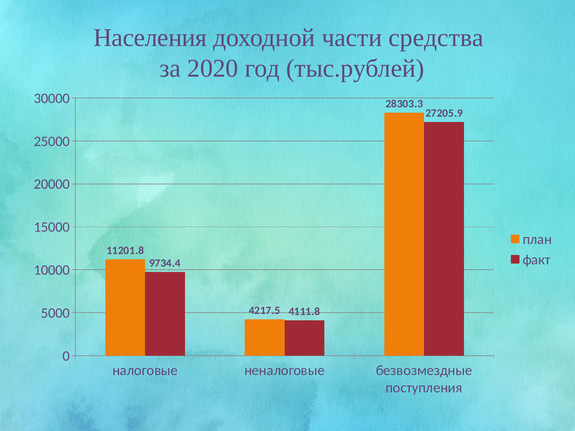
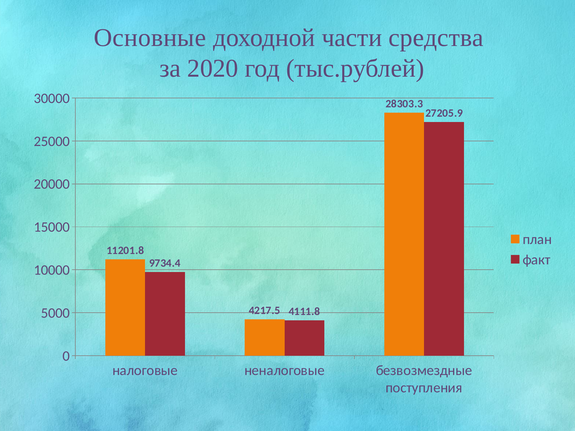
Населения: Населения -> Основные (150, 38)
